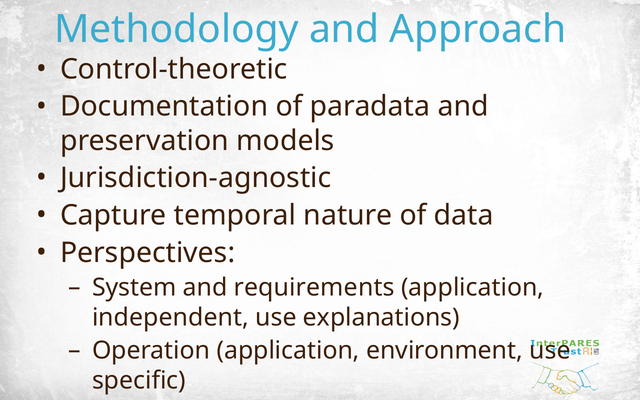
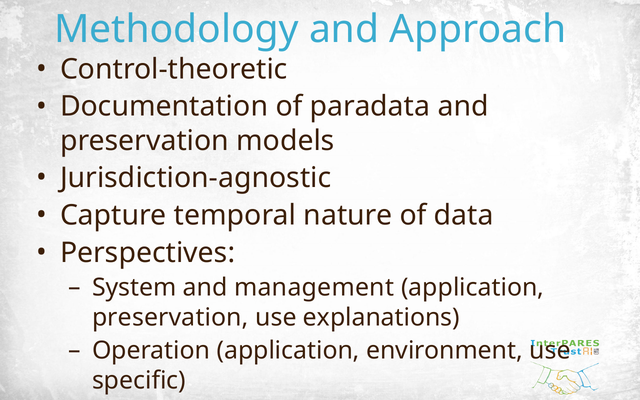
requirements: requirements -> management (314, 288)
independent: independent -> preservation (170, 318)
